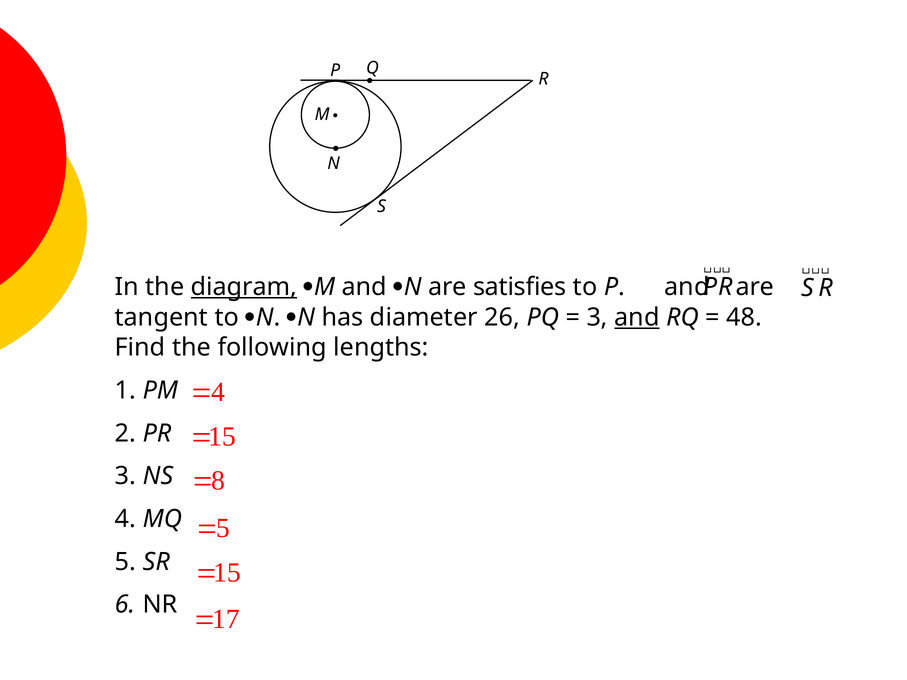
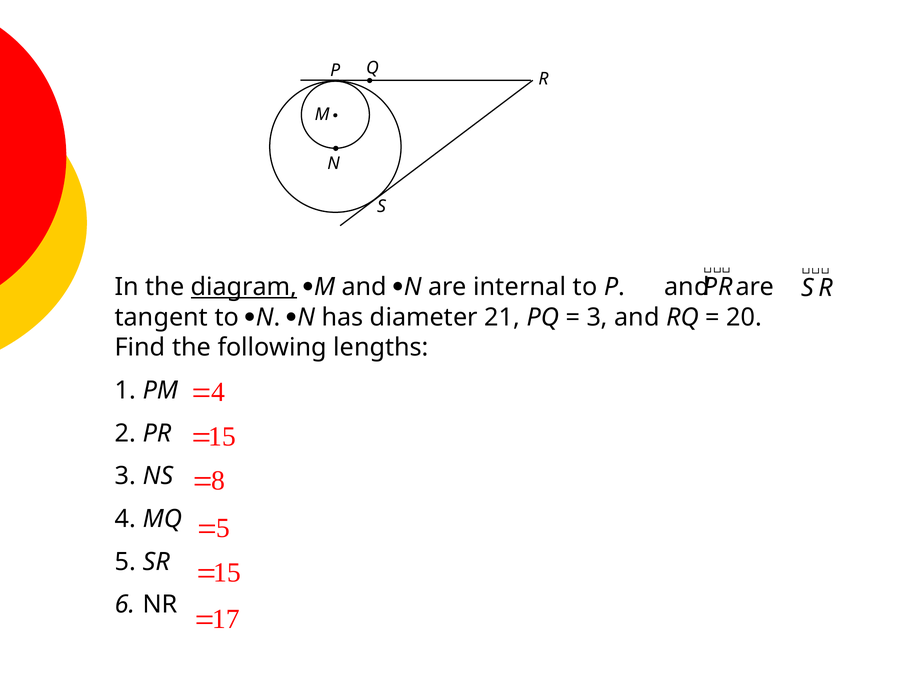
satisfies: satisfies -> internal (520, 287)
26: 26 -> 21 (502, 317)
and underline: present -> none (637, 317)
48: 48 -> 20 (744, 317)
